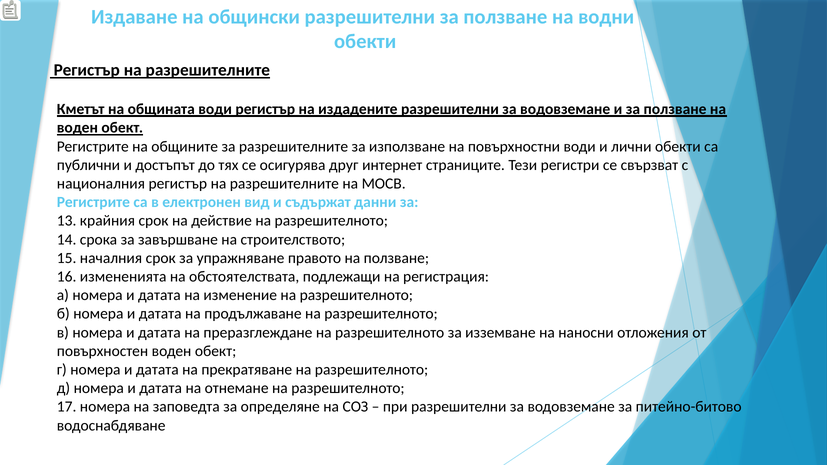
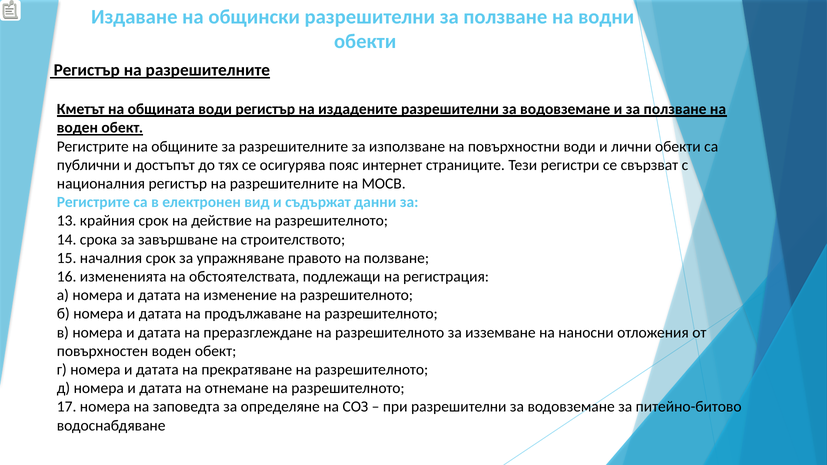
друг: друг -> пояс (344, 165)
